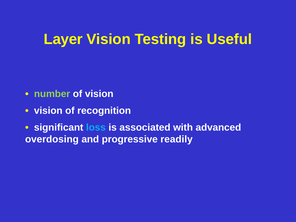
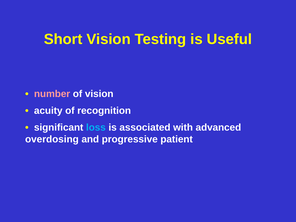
Layer: Layer -> Short (63, 39)
number colour: light green -> pink (52, 94)
vision: vision -> acuity (48, 111)
readily: readily -> patient (177, 139)
